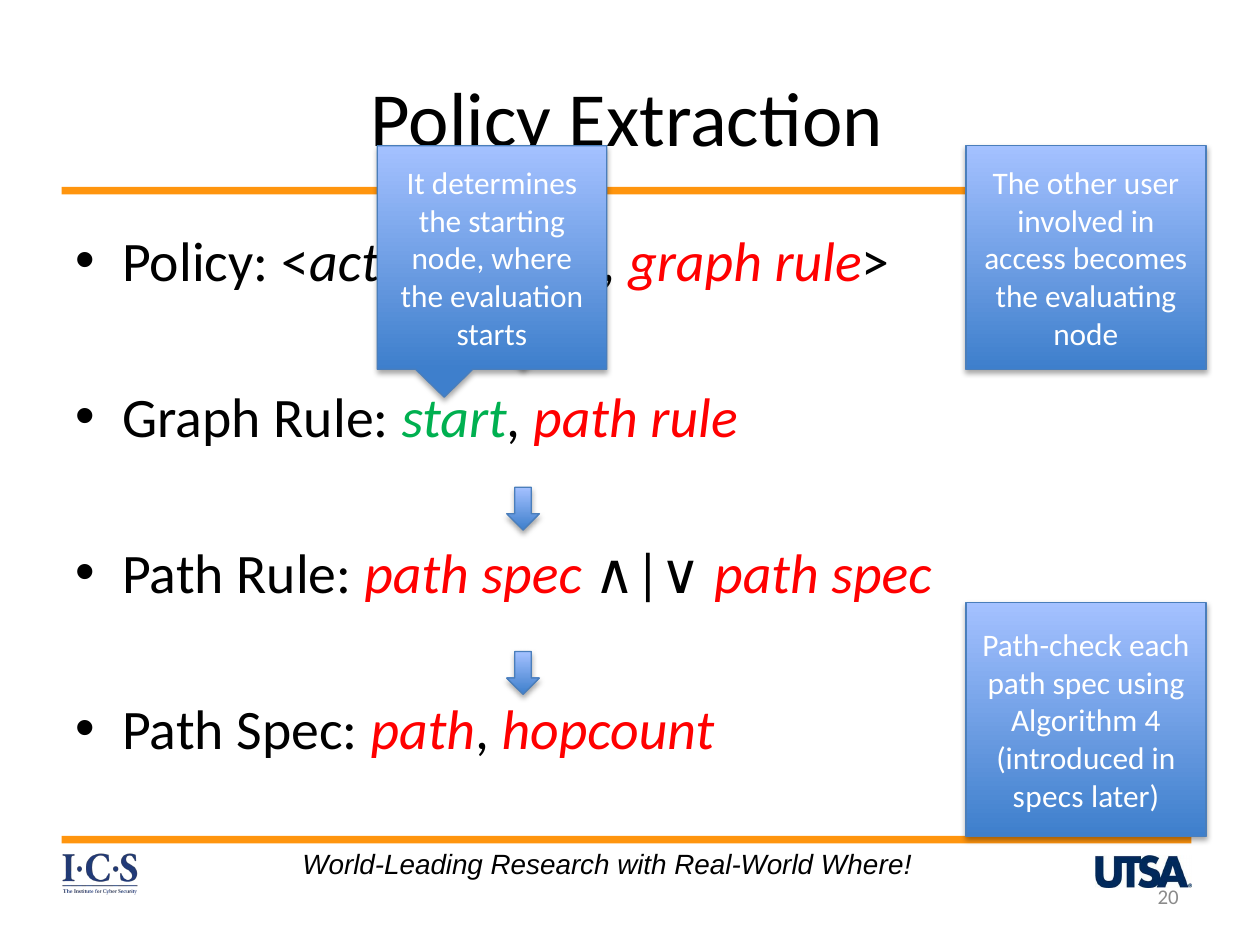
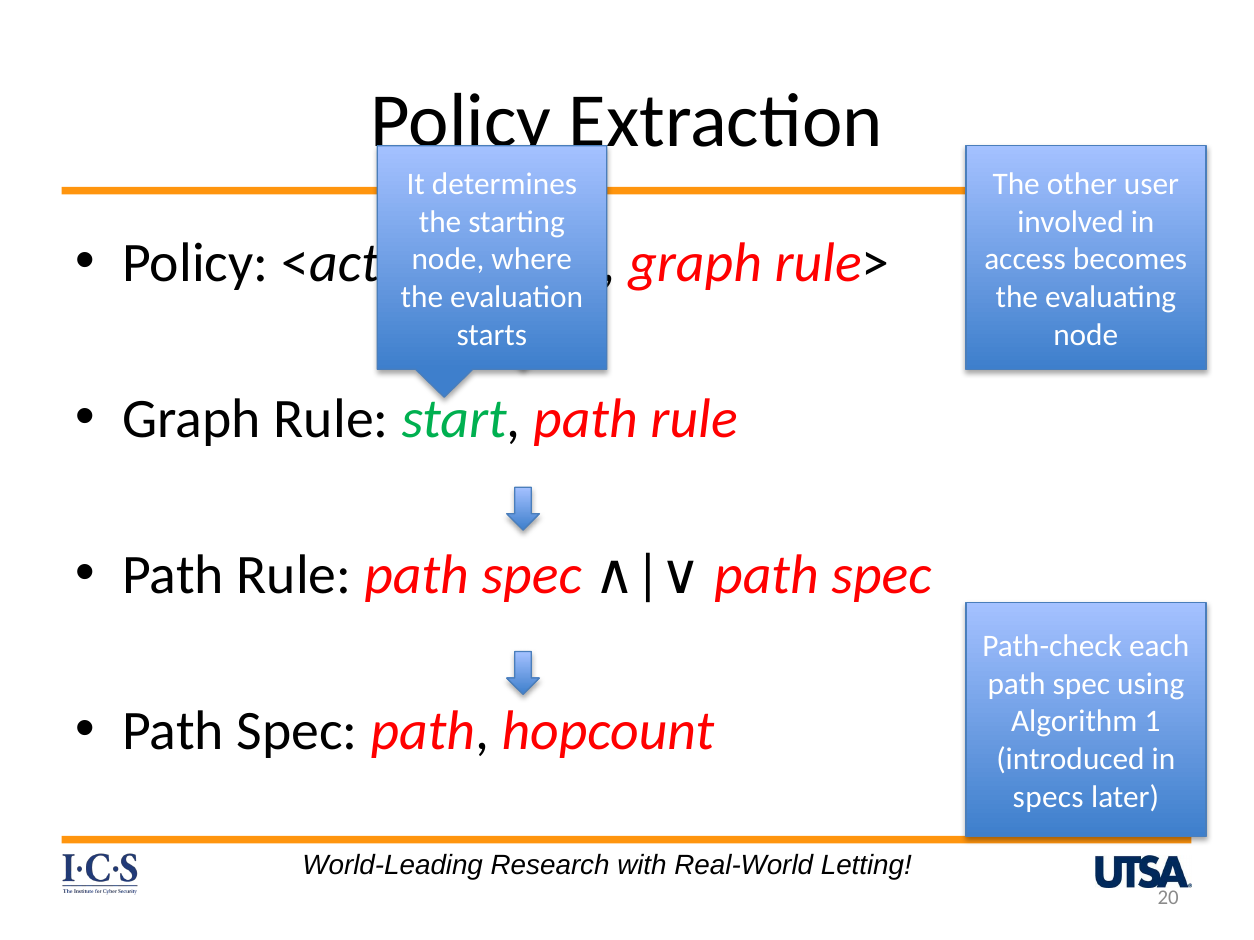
4: 4 -> 1 (1153, 722)
Real-World Where: Where -> Letting (866, 865)
